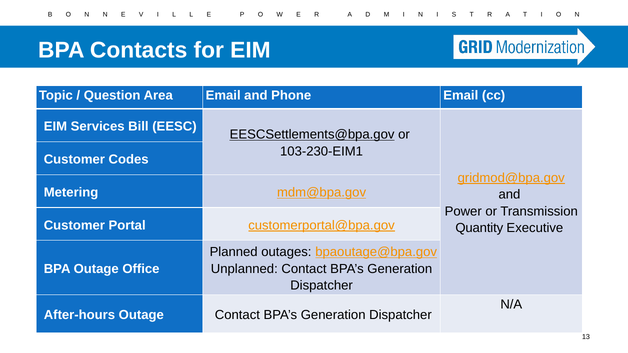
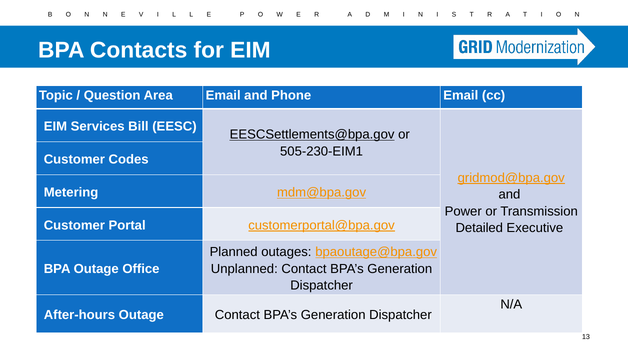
103-230-EIM1: 103-230-EIM1 -> 505-230-EIM1 (322, 151)
Quantity: Quantity -> Detailed (479, 228)
